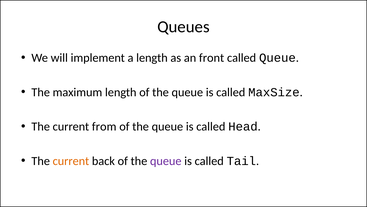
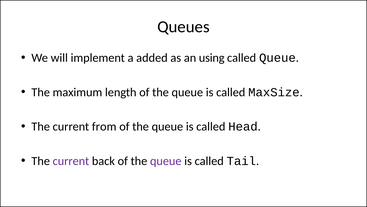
a length: length -> added (152, 58)
front: front -> using (212, 58)
current colour: orange -> purple (71, 161)
